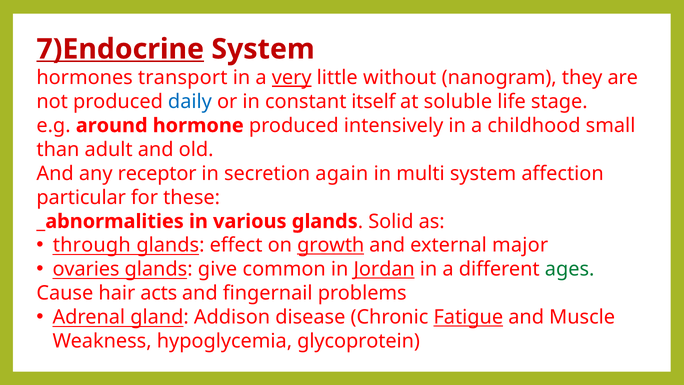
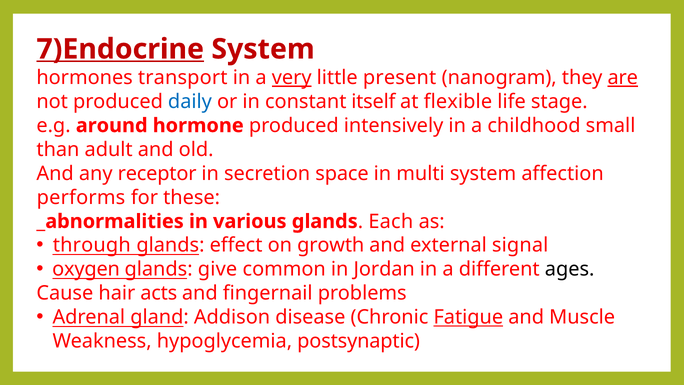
without: without -> present (400, 78)
are underline: none -> present (623, 78)
soluble: soluble -> flexible (458, 102)
again: again -> space (342, 173)
particular: particular -> performs (81, 197)
Solid: Solid -> Each (391, 221)
growth underline: present -> none (331, 245)
major: major -> signal (520, 245)
ovaries: ovaries -> oxygen (86, 269)
Jordan underline: present -> none (384, 269)
ages colour: green -> black (570, 269)
glycoprotein: glycoprotein -> postsynaptic (359, 341)
